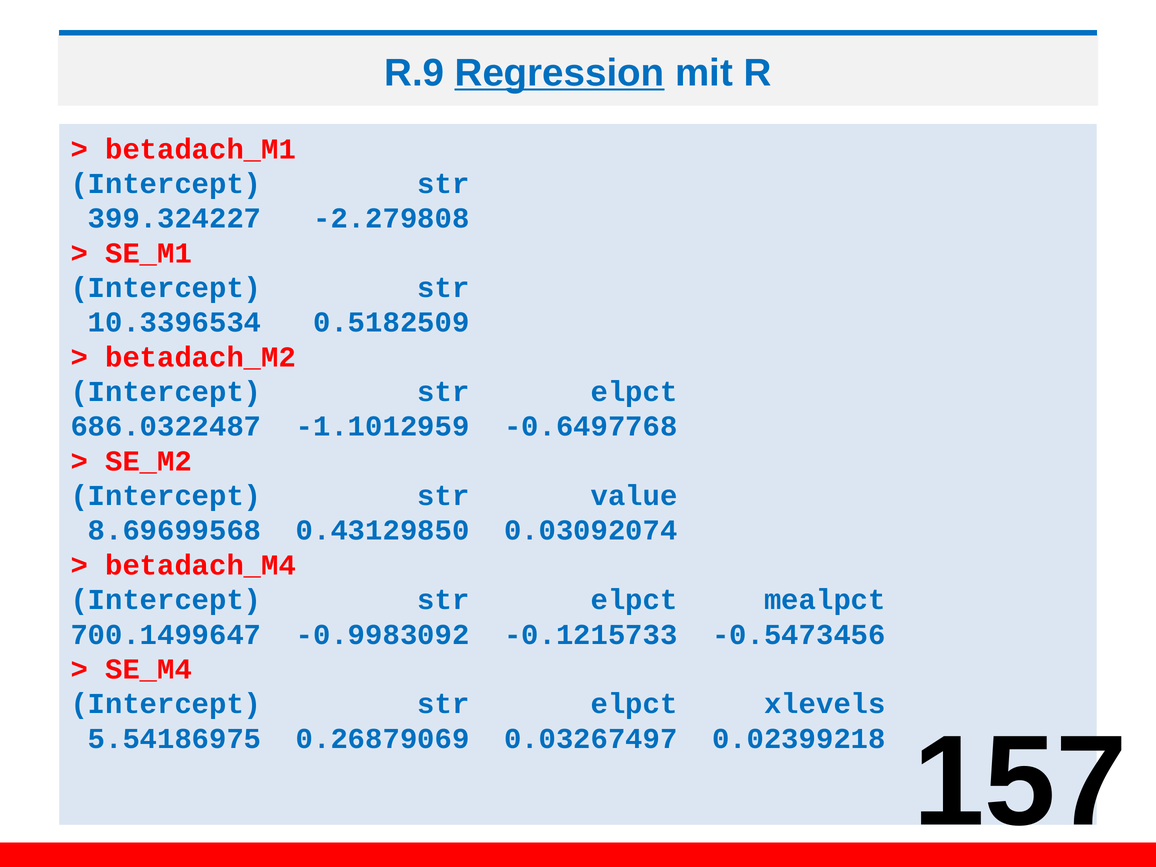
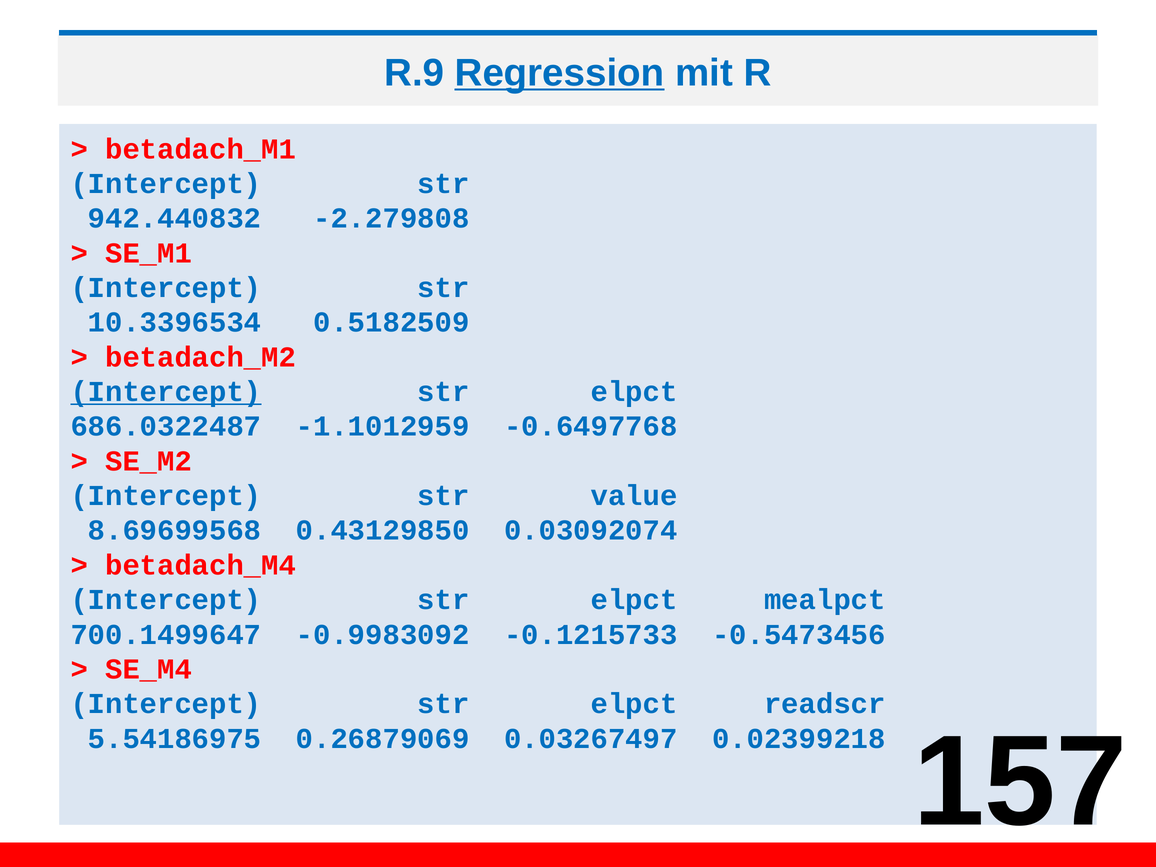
399.324227: 399.324227 -> 942.440832 (175, 218)
Intercept underline: none -> present (166, 392)
xlevels: xlevels -> readscr (825, 704)
